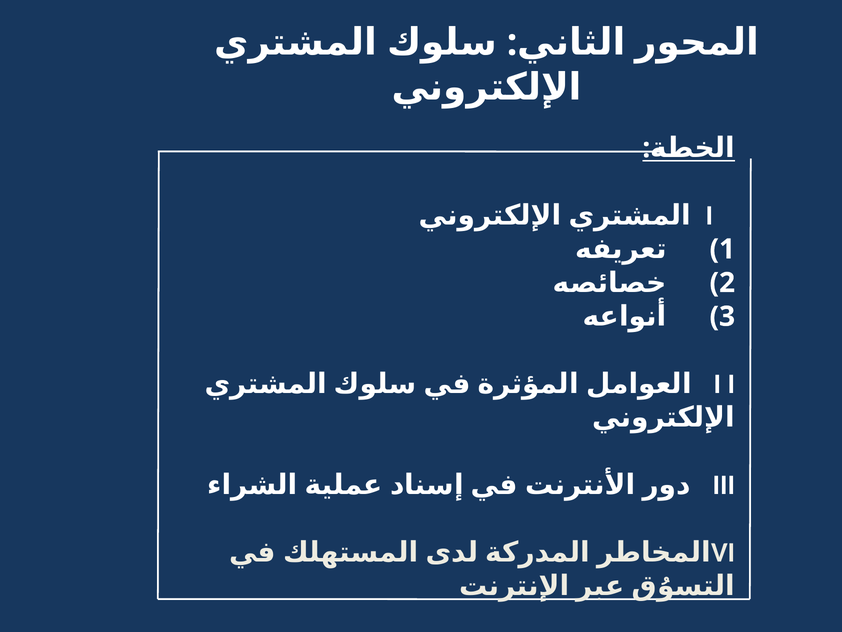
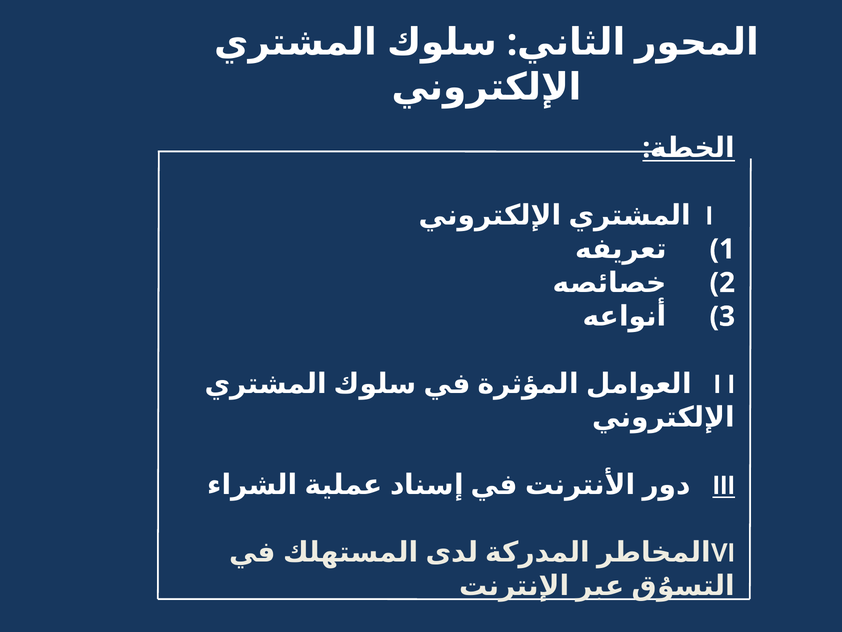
III underline: none -> present (724, 485)
